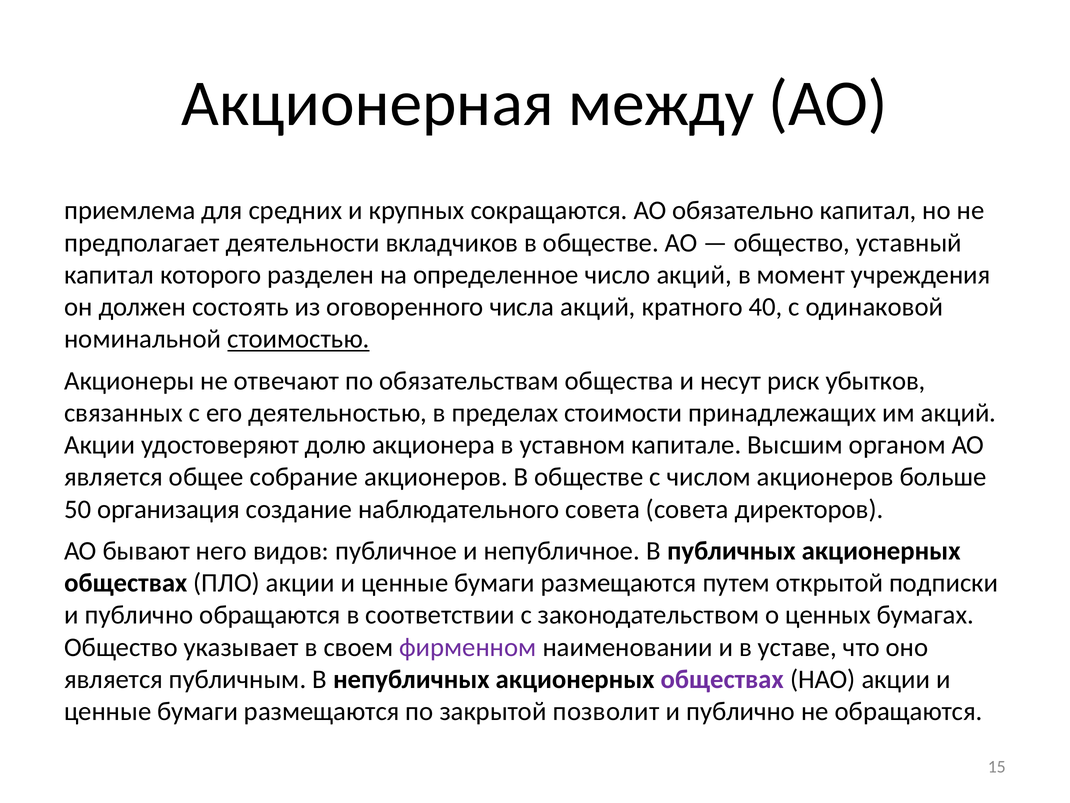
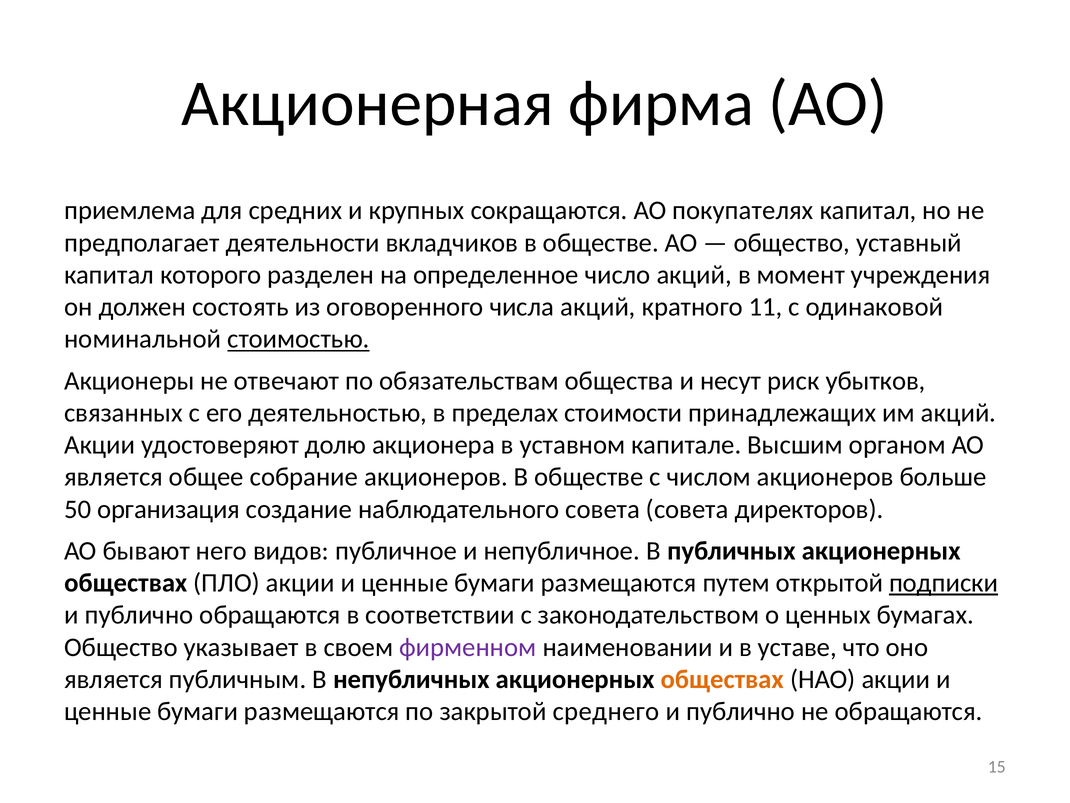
между: между -> фирма (661, 104)
обязательно: обязательно -> покупателях (743, 211)
40: 40 -> 11 (765, 307)
подписки underline: none -> present (944, 583)
обществах colour: purple -> orange (722, 679)
позволит: позволит -> среднего (606, 711)
